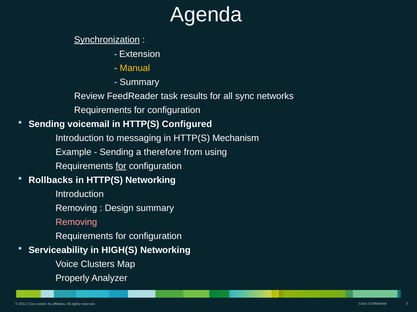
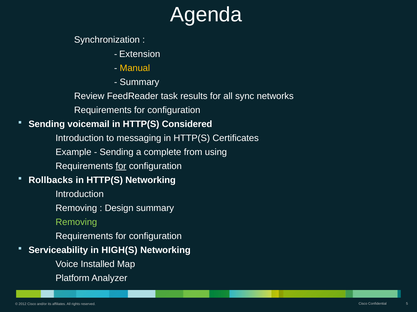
Synchronization underline: present -> none (107, 40)
Configured: Configured -> Considered (187, 124)
Mechanism: Mechanism -> Certificates (236, 138)
therefore: therefore -> complete (163, 152)
Removing colour: pink -> light green (76, 223)
Clusters: Clusters -> Installed (98, 265)
Properly: Properly -> Platform (73, 279)
